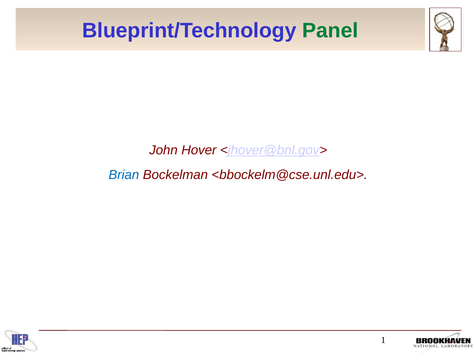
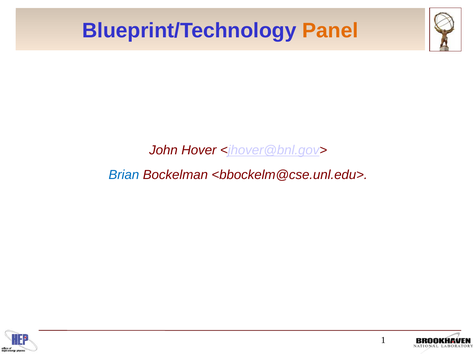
Panel colour: green -> orange (330, 31)
